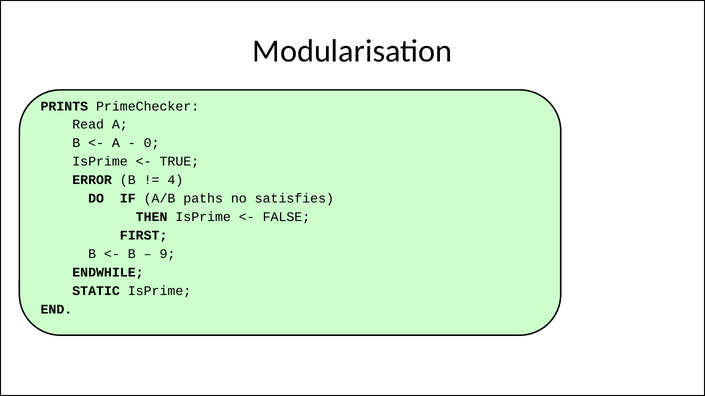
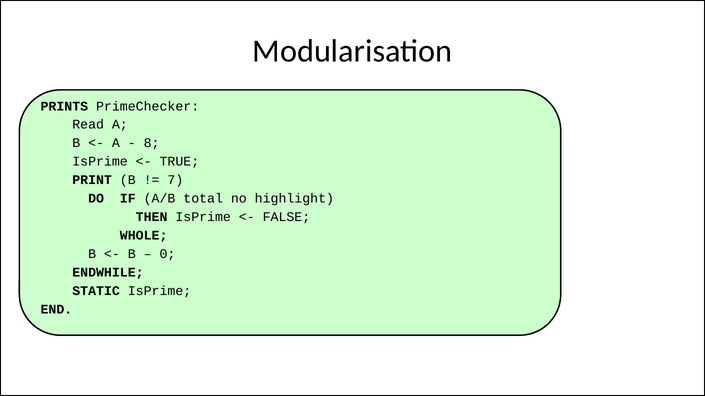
0: 0 -> 8 (152, 143)
ERROR: ERROR -> PRINT (92, 180)
4: 4 -> 7 (175, 180)
paths: paths -> total (203, 199)
satisfies: satisfies -> highlight (294, 199)
FIRST: FIRST -> WHOLE (144, 236)
9: 9 -> 0 (167, 254)
